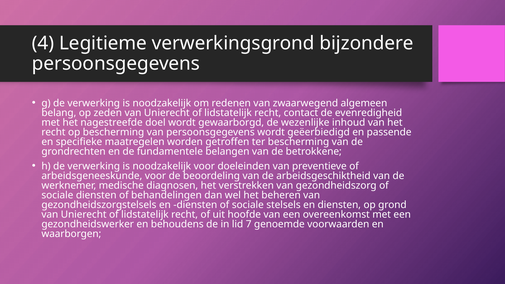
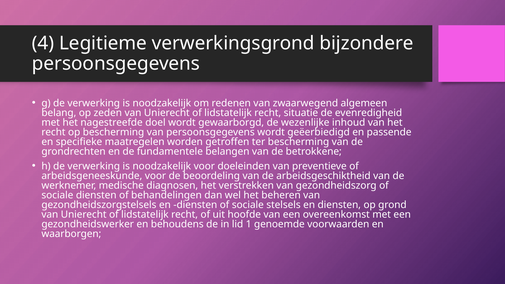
contact: contact -> situatie (301, 113)
7: 7 -> 1 (249, 224)
